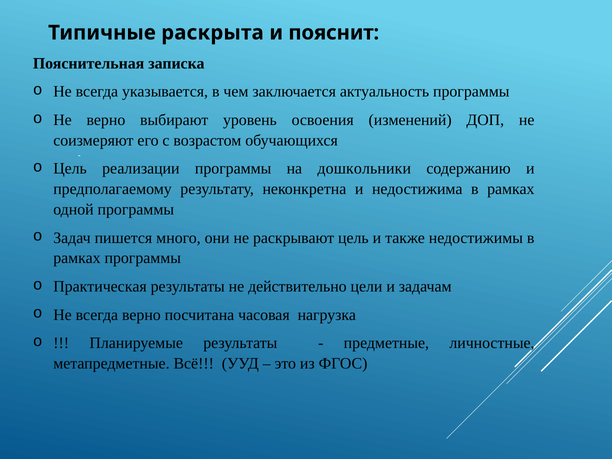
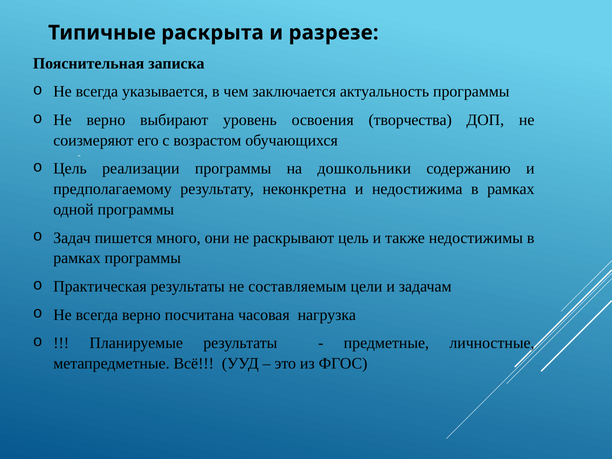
пояснит: пояснит -> разрезе (334, 33)
изменений: изменений -> творчества (410, 120)
действительно: действительно -> составляемым (297, 287)
